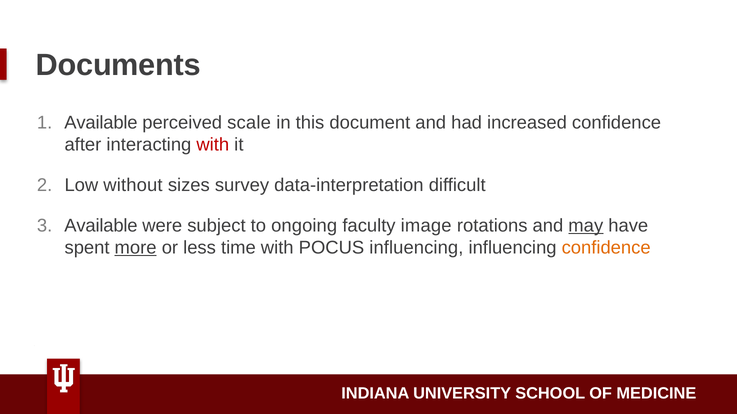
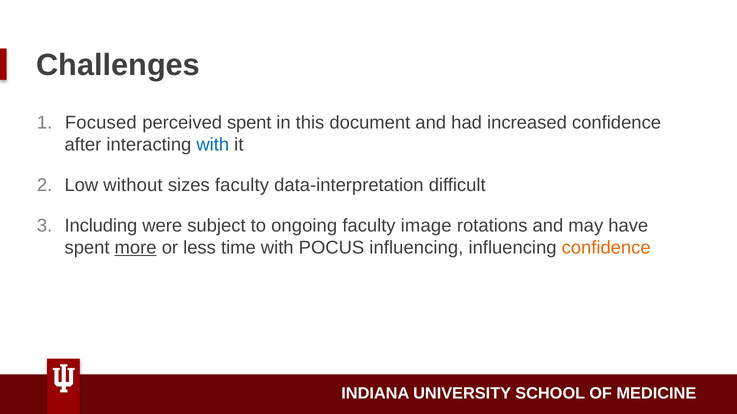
Documents: Documents -> Challenges (118, 65)
Available: Available -> Focused (101, 123)
perceived scale: scale -> spent (249, 123)
with colour: red -> blue (213, 145)
sizes survey: survey -> faculty (242, 185)
Available: Available -> Including (101, 226)
may underline: present -> none (586, 226)
